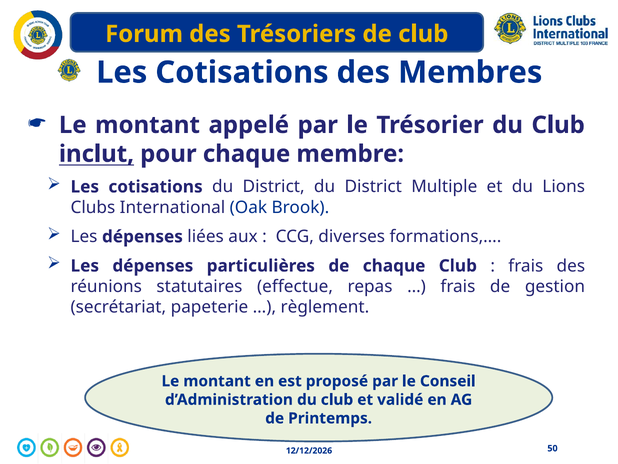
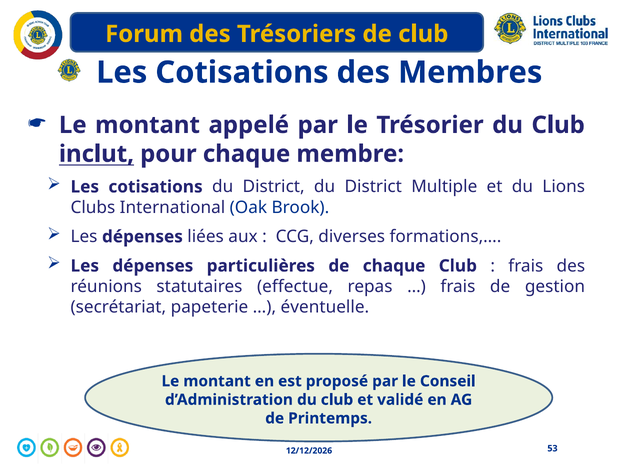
règlement: règlement -> éventuelle (325, 307)
50: 50 -> 53 (552, 448)
